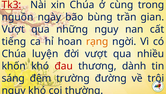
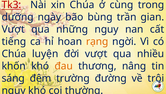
nguồn: nguồn -> dưỡng (18, 17)
đau colour: red -> orange (64, 66)
dành: dành -> nâng (134, 66)
